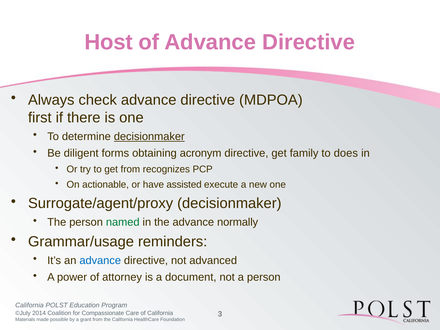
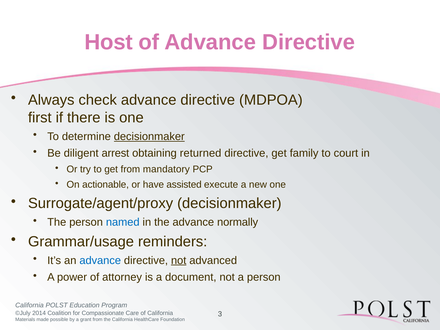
forms: forms -> arrest (115, 153)
acronym: acronym -> returned (201, 153)
does: does -> court (346, 153)
recognizes: recognizes -> mandatory (166, 169)
named colour: green -> blue (123, 222)
not underline: none -> present (179, 260)
